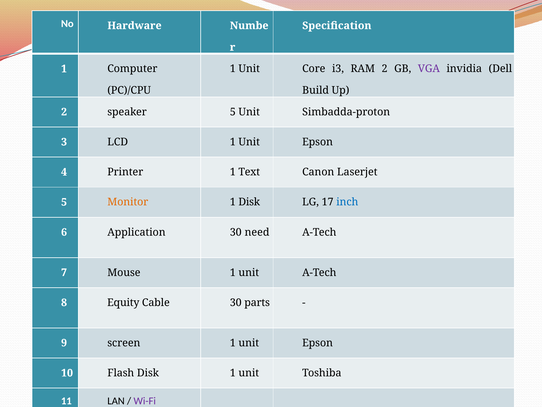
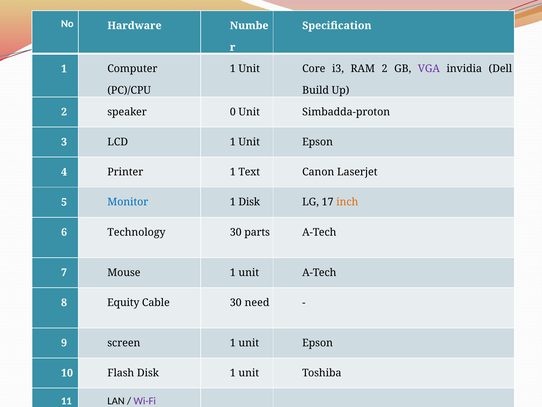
speaker 5: 5 -> 0 (233, 112)
Monitor colour: orange -> blue (128, 202)
inch colour: blue -> orange (347, 202)
Application: Application -> Technology (136, 232)
need: need -> parts (257, 232)
parts: parts -> need (257, 302)
